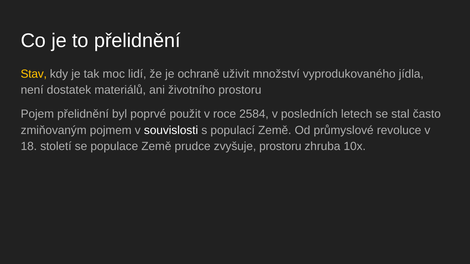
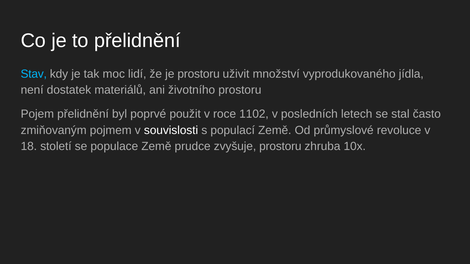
Stav colour: yellow -> light blue (34, 74)
je ochraně: ochraně -> prostoru (199, 74)
2584: 2584 -> 1102 (254, 114)
